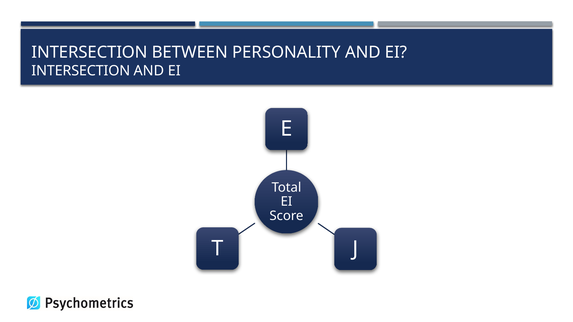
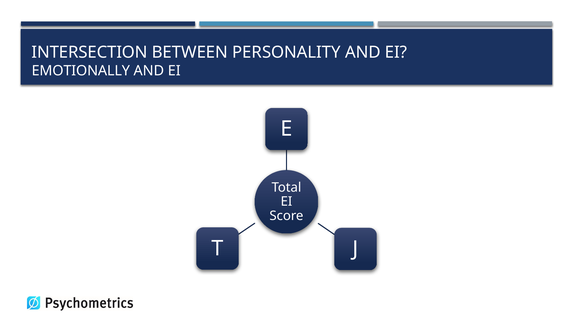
INTERSECTION: INTERSECTION -> EMOTIONALLY (81, 71)
